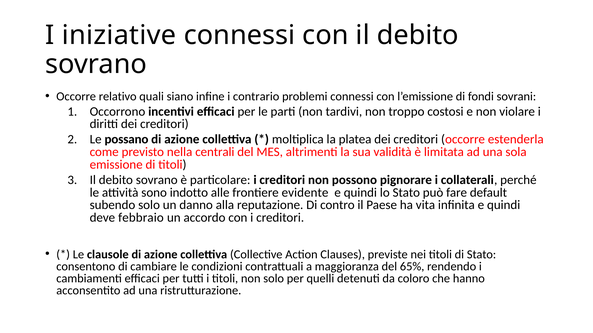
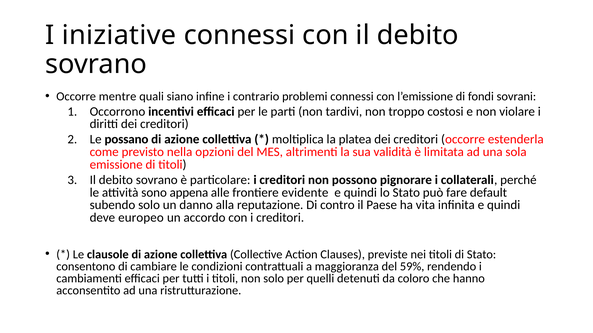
relativo: relativo -> mentre (118, 97)
centrali: centrali -> opzioni (215, 152)
indotto: indotto -> appena (189, 193)
febbraio: febbraio -> europeo (141, 218)
65%: 65% -> 59% (412, 267)
